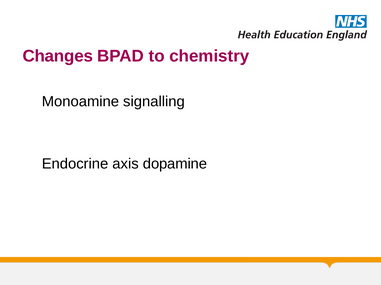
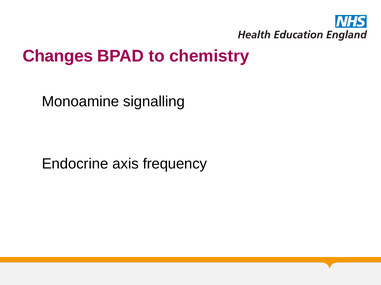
dopamine: dopamine -> frequency (175, 164)
